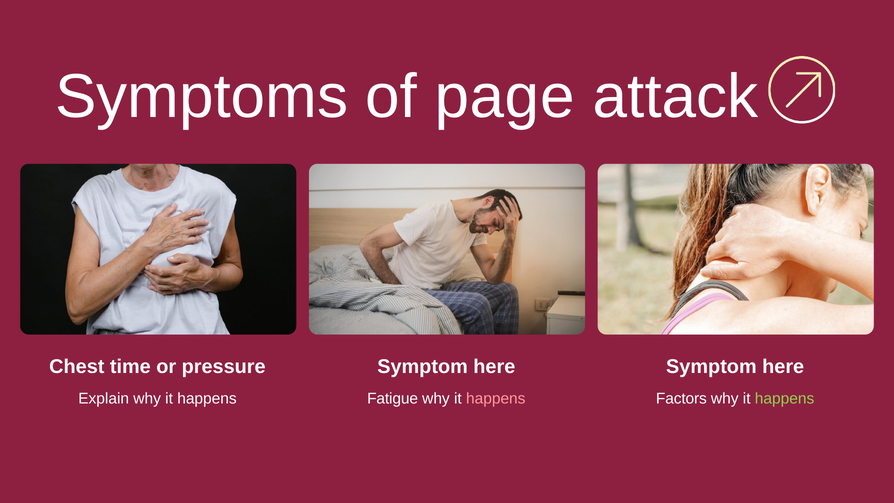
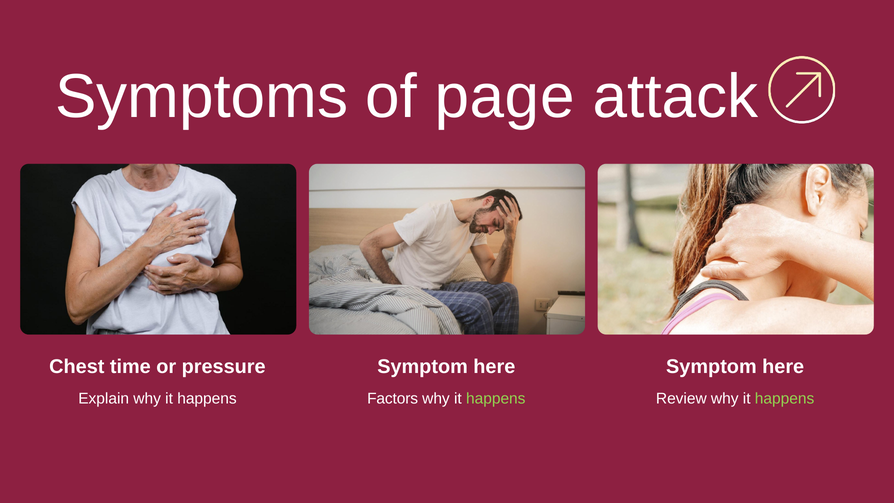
Fatigue: Fatigue -> Factors (393, 399)
happens colour: pink -> light green (496, 399)
Factors: Factors -> Review (681, 399)
